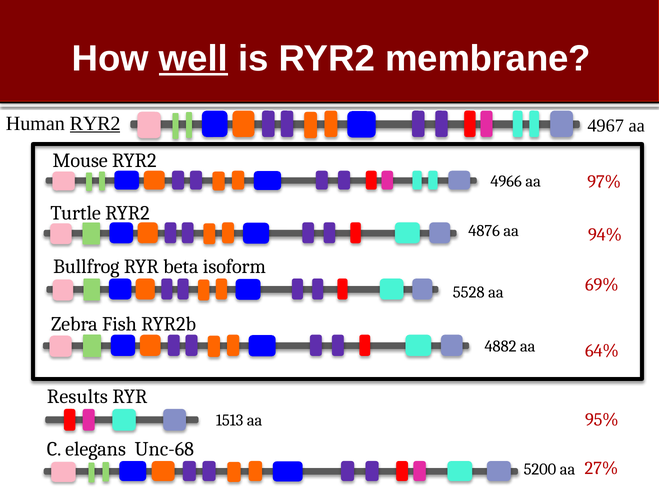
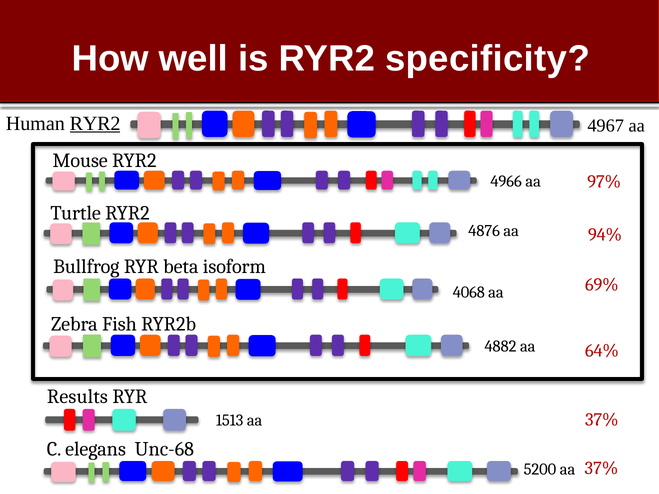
well underline: present -> none (193, 59)
membrane: membrane -> specificity (488, 59)
5528: 5528 -> 4068 (469, 293)
95%: 95% -> 37% (602, 420)
27%: 27% -> 37% (601, 469)
